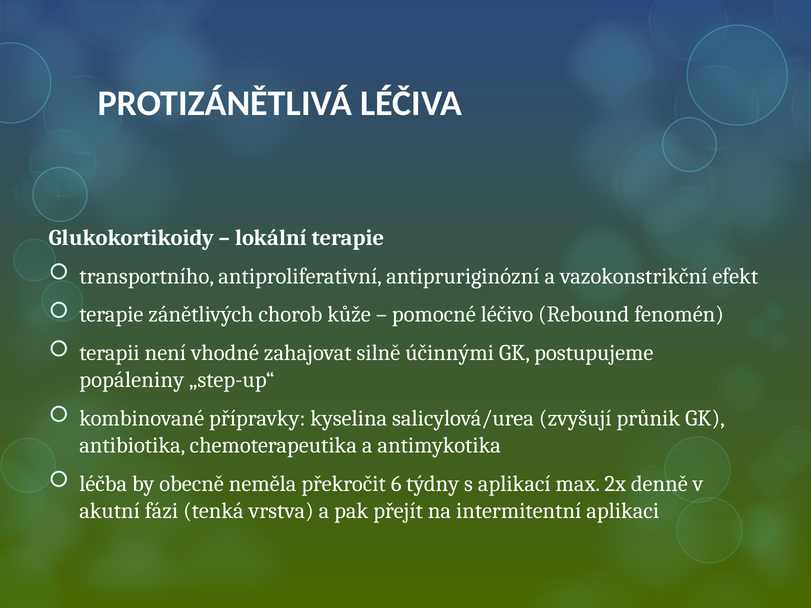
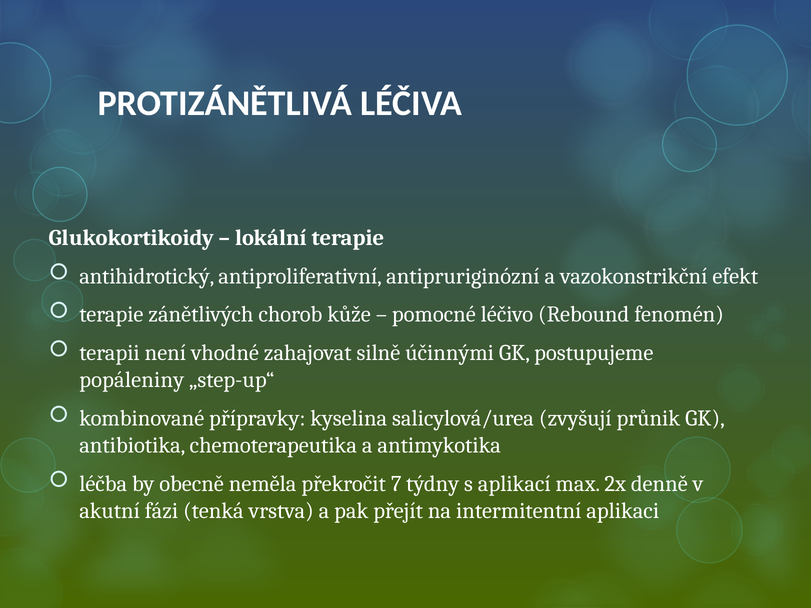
transportního: transportního -> antihidrotický (147, 276)
6: 6 -> 7 (396, 484)
